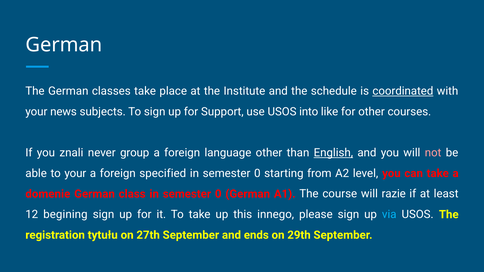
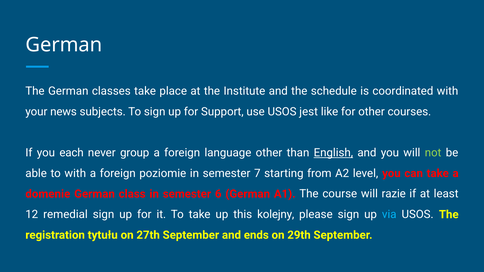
coordinated underline: present -> none (403, 91)
into: into -> jest (309, 112)
znali: znali -> each (72, 153)
not colour: pink -> light green (433, 153)
to your: your -> with (75, 173)
specified: specified -> poziomie (163, 173)
0: 0 -> 7 (257, 173)
class in semester 0: 0 -> 6 (218, 194)
begining: begining -> remedial (65, 215)
innego: innego -> kolejny (276, 215)
